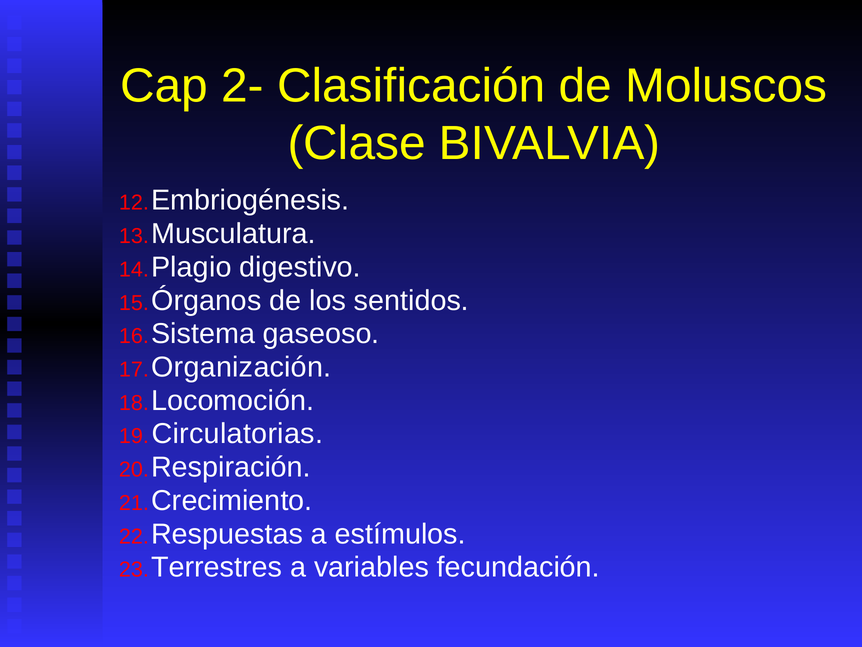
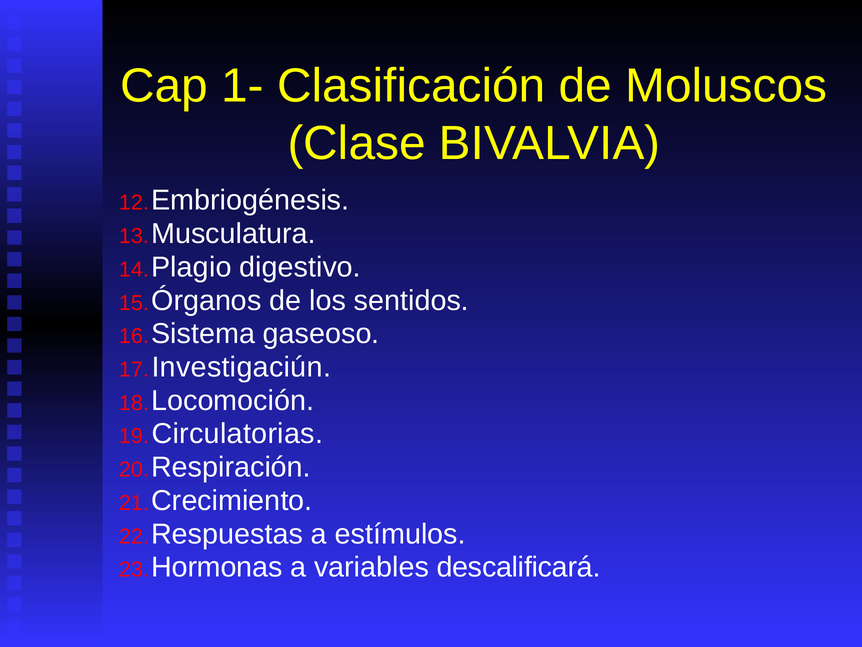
2-: 2- -> 1- (243, 86)
Organización: Organización -> Investigaciún (241, 367)
Terrestres: Terrestres -> Hormonas (217, 567)
fecundación: fecundación -> descalificará (519, 567)
